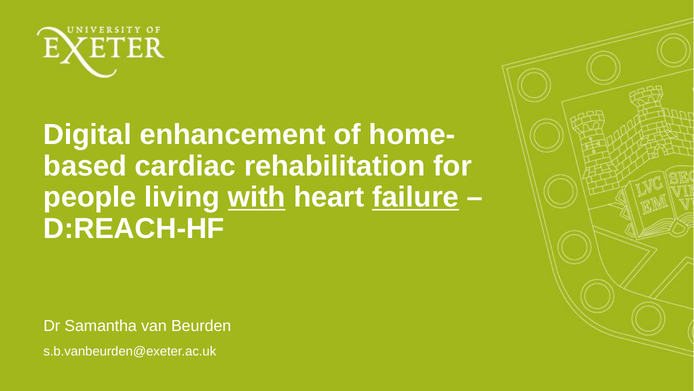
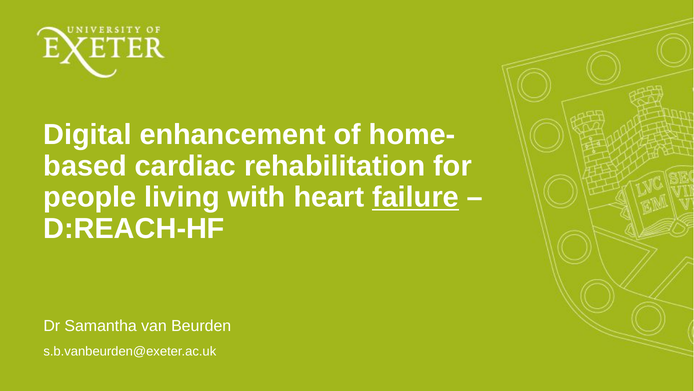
with underline: present -> none (257, 197)
